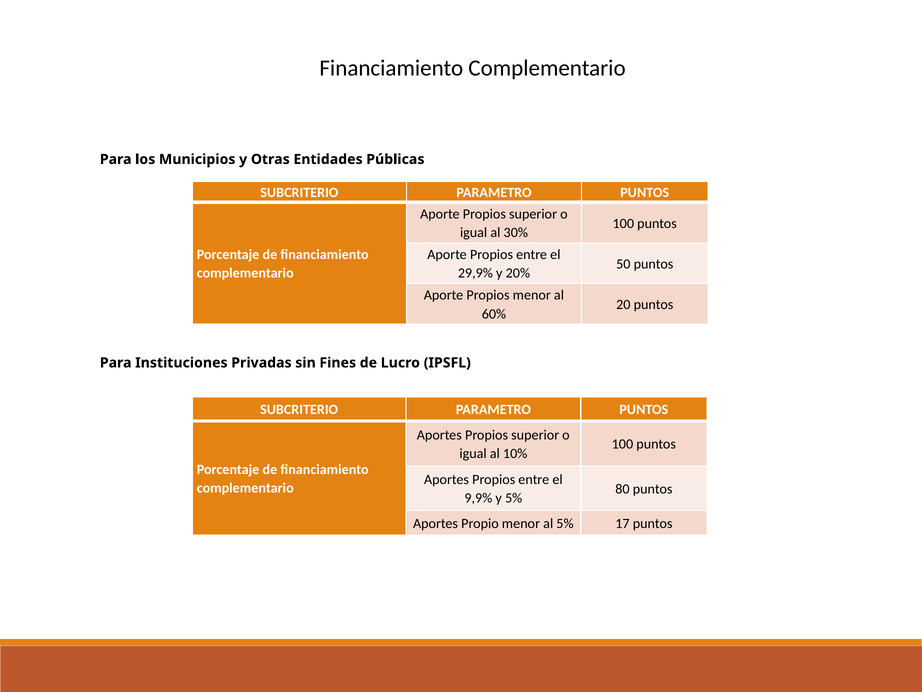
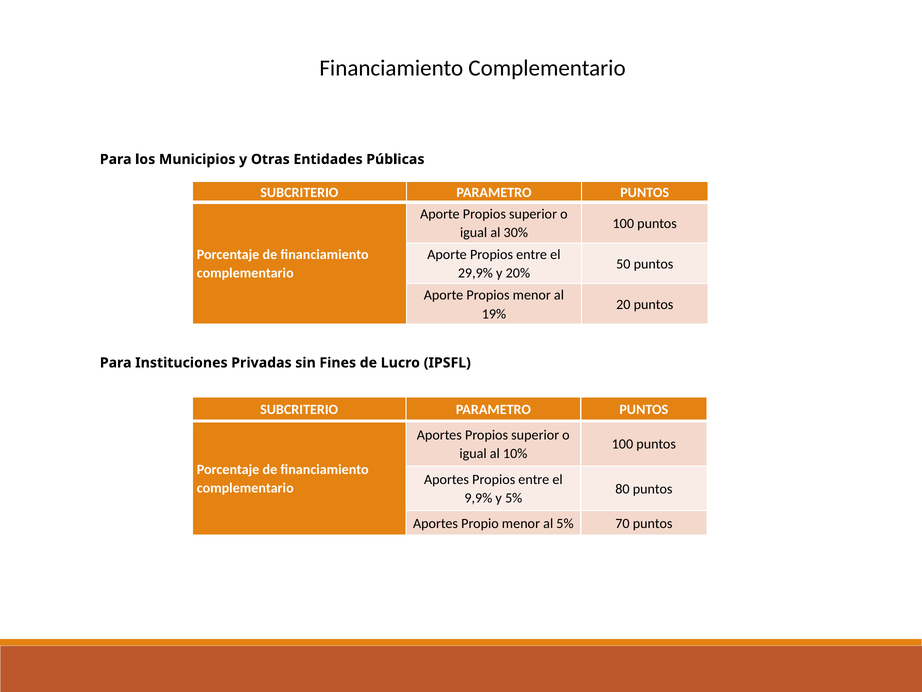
60%: 60% -> 19% (494, 314)
17: 17 -> 70 (622, 523)
